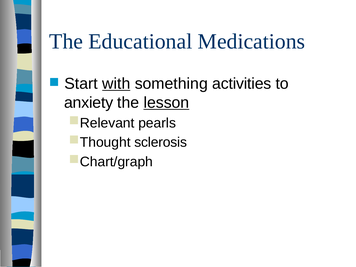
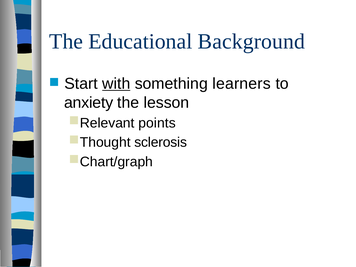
Medications: Medications -> Background (251, 42)
activities: activities -> learners (242, 84)
lesson underline: present -> none (166, 103)
pearls: pearls -> points (157, 123)
